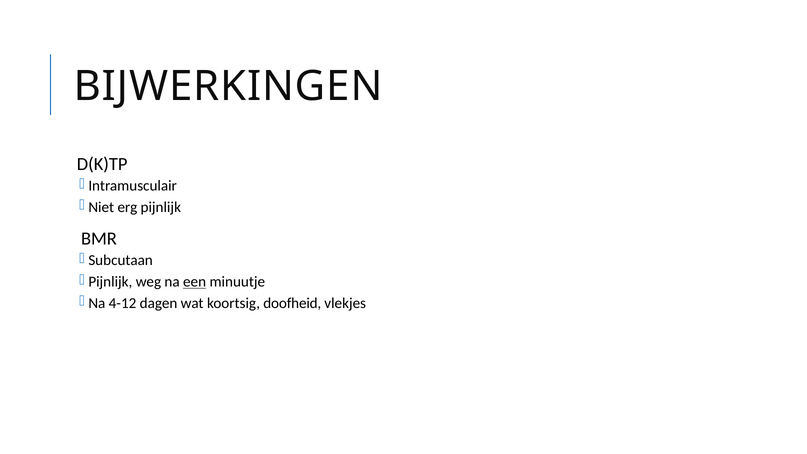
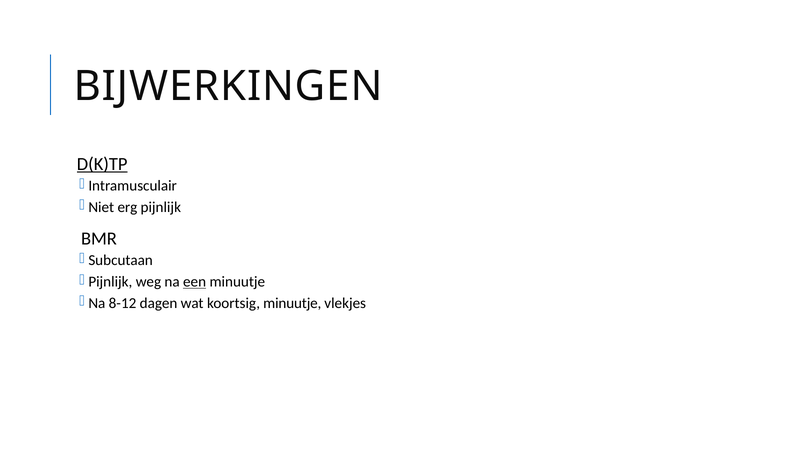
D(K)TP underline: none -> present (102, 164)
4-12: 4-12 -> 8-12 (123, 303)
koortsig doofheid: doofheid -> minuutje (292, 303)
